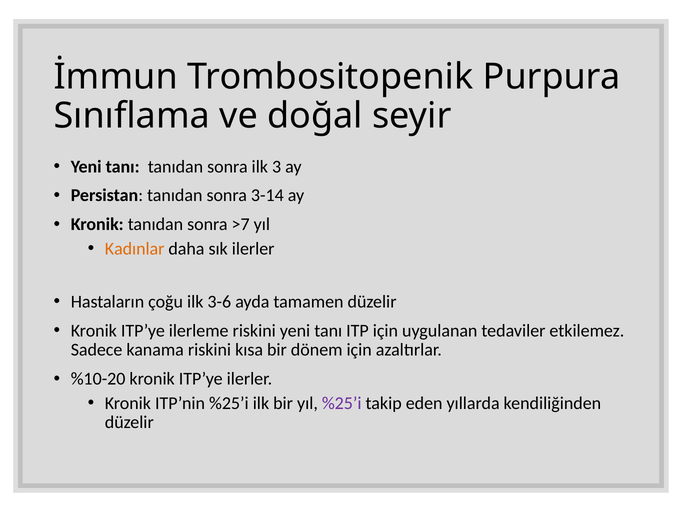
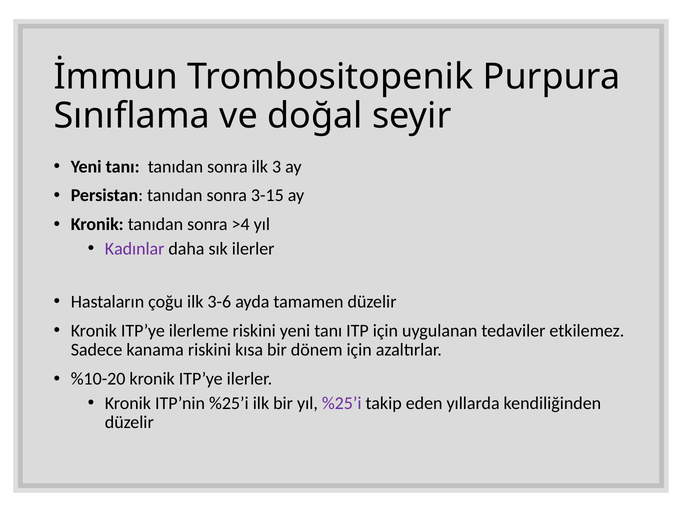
3-14: 3-14 -> 3-15 (267, 195)
>7: >7 -> >4 (241, 224)
Kadınlar colour: orange -> purple (135, 248)
